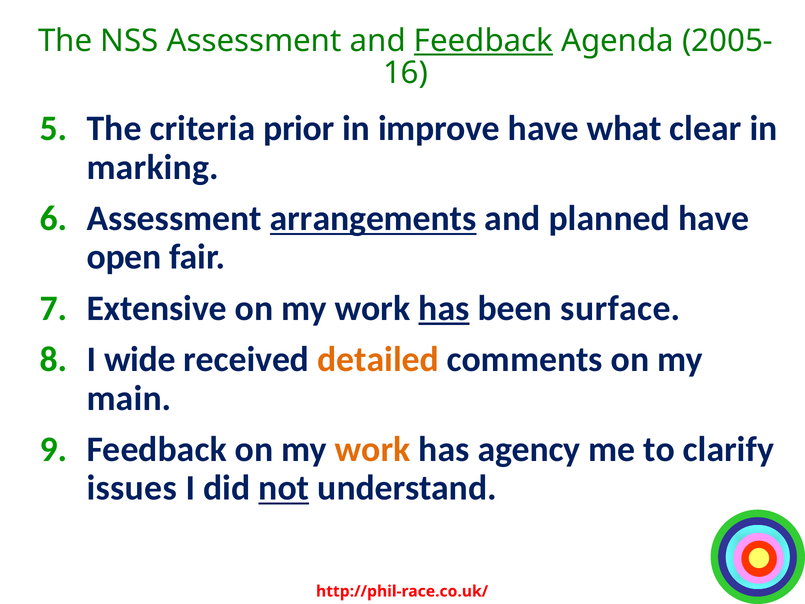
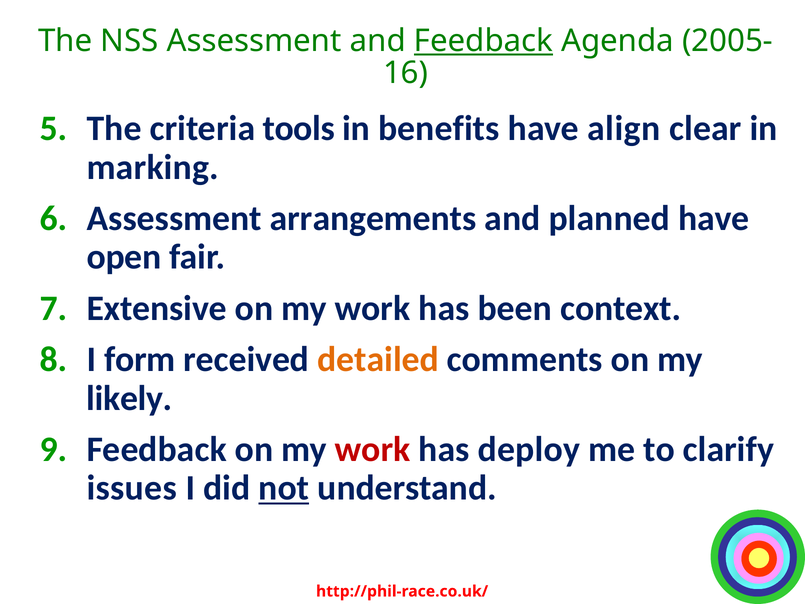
prior: prior -> tools (299, 129)
improve: improve -> benefits (439, 129)
what: what -> align (624, 129)
arrangements underline: present -> none (373, 218)
has underline: present -> none (444, 308)
surface: surface -> context (621, 308)
wide: wide -> form (140, 359)
main: main -> likely (129, 398)
work colour: orange -> red (373, 449)
agency: agency -> deploy (529, 449)
